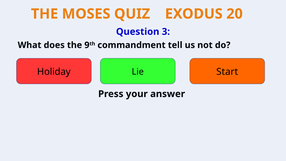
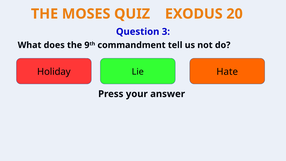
Start: Start -> Hate (227, 72)
